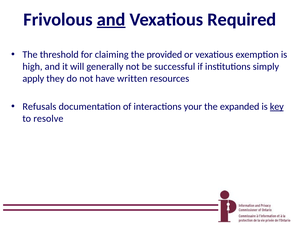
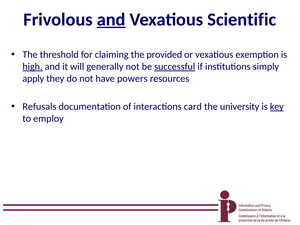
Required: Required -> Scientific (242, 19)
high underline: none -> present (32, 67)
successful underline: none -> present (175, 67)
written: written -> powers (132, 79)
your: your -> card (193, 107)
expanded: expanded -> university (240, 107)
resolve: resolve -> employ (48, 119)
